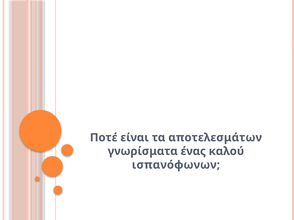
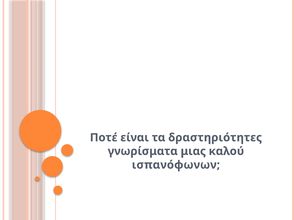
αποτελεσμάτων: αποτελεσμάτων -> δραστηριότητες (215, 138)
ένας: ένας -> μιας (193, 152)
